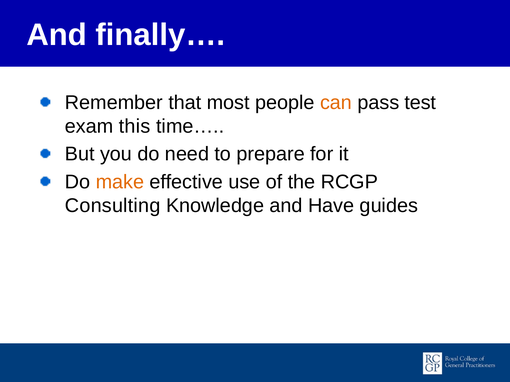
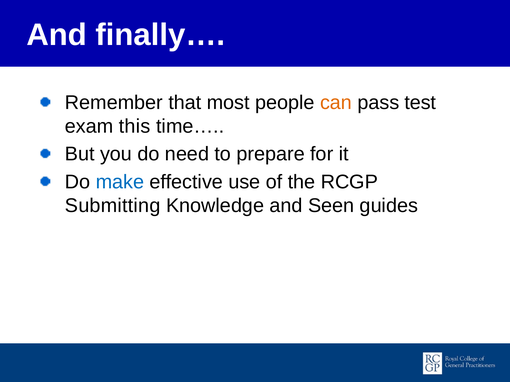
make colour: orange -> blue (120, 182)
Consulting: Consulting -> Submitting (113, 206)
Have: Have -> Seen (331, 206)
